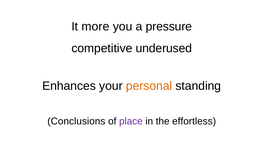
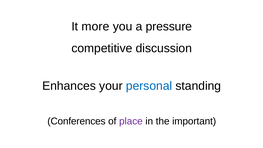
underused: underused -> discussion (164, 48)
personal colour: orange -> blue (149, 86)
Conclusions: Conclusions -> Conferences (76, 121)
effortless: effortless -> important (194, 121)
